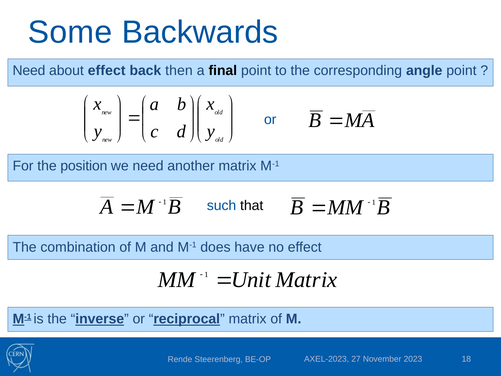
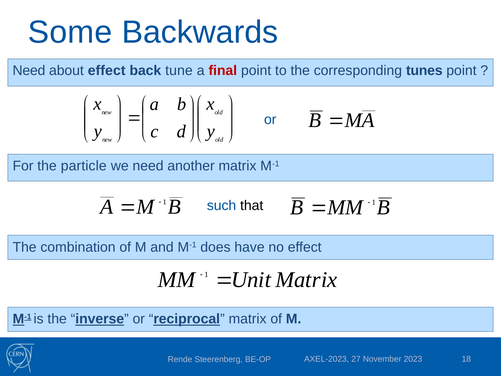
then: then -> tune (179, 70)
final colour: black -> red (223, 70)
angle: angle -> tunes (424, 70)
position: position -> particle (84, 166)
